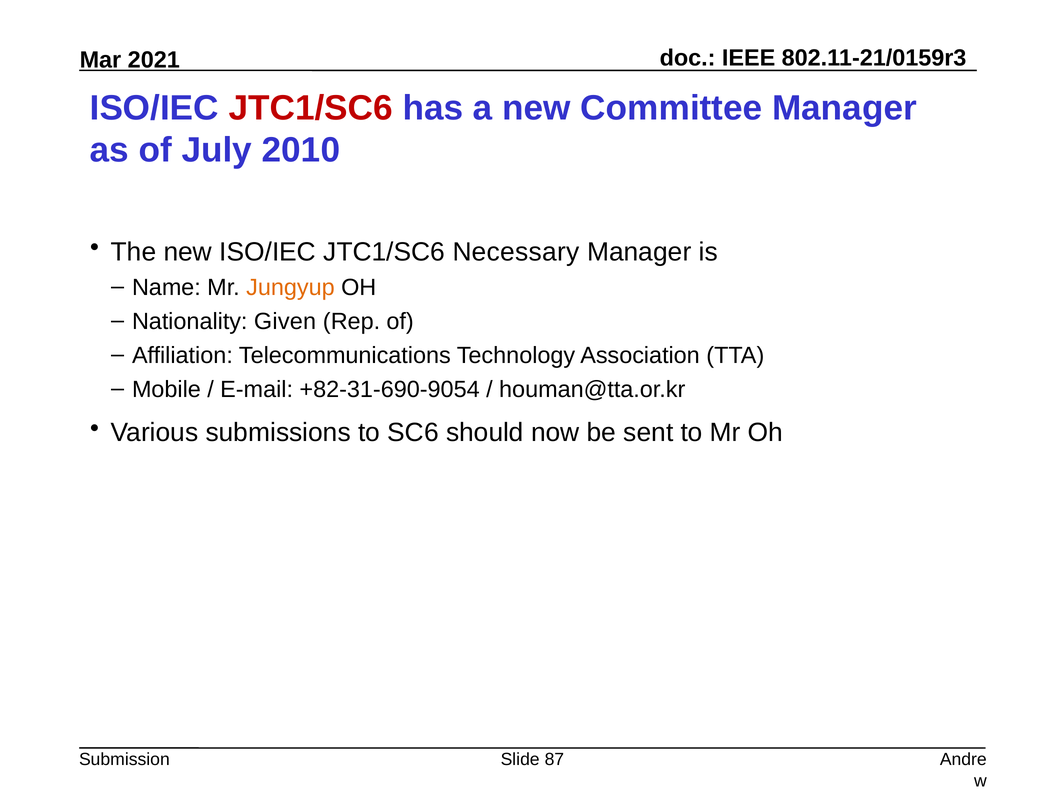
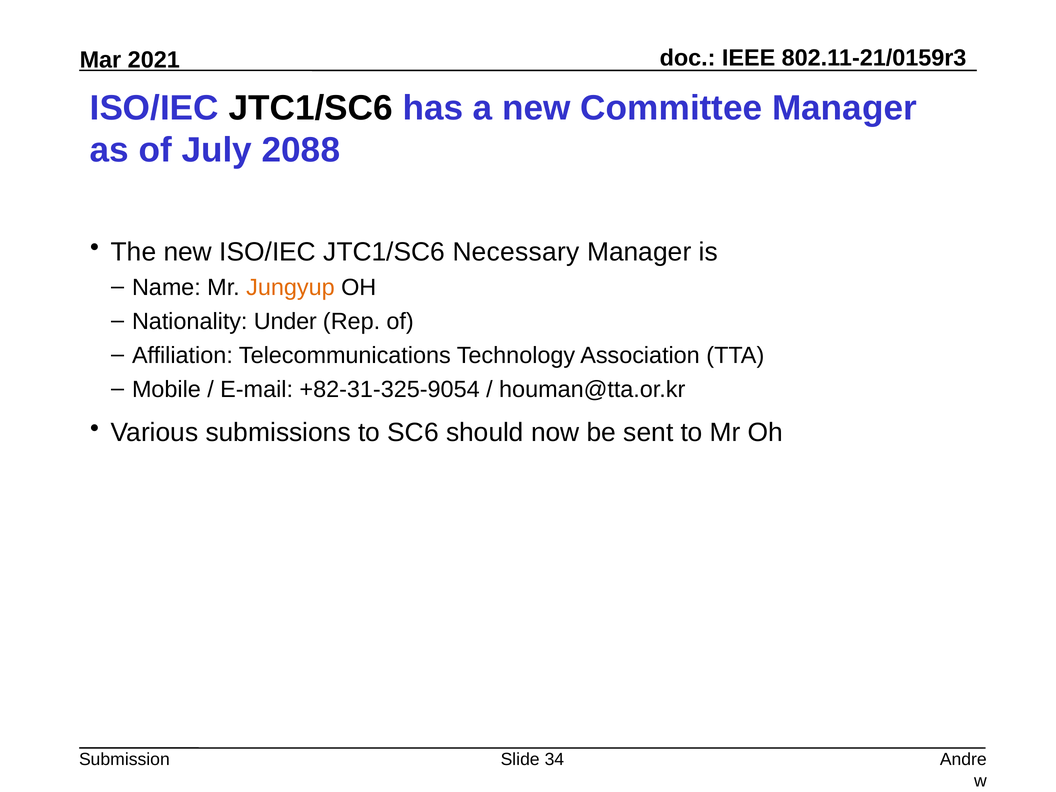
JTC1/SC6 colour: red -> black (311, 108)
2010: 2010 -> 2088 (301, 150)
Given: Given -> Under (285, 321)
+82-31-690-9054: +82-31-690-9054 -> +82-31-325-9054 (390, 389)
87: 87 -> 34 (554, 760)
